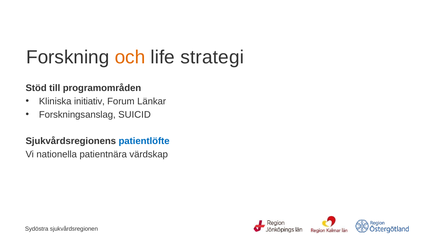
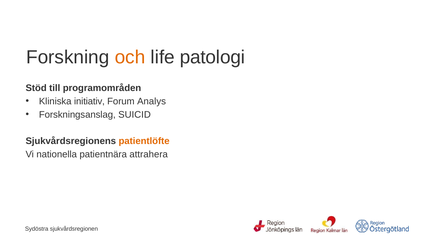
strategi: strategi -> patologi (212, 57)
Länkar: Länkar -> Analys (152, 101)
patientlöfte colour: blue -> orange (144, 141)
värdskap: värdskap -> attrahera (149, 155)
